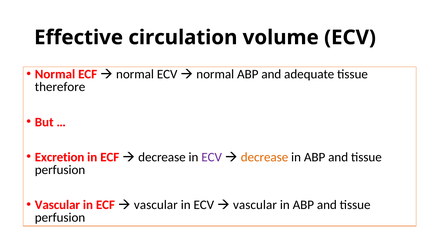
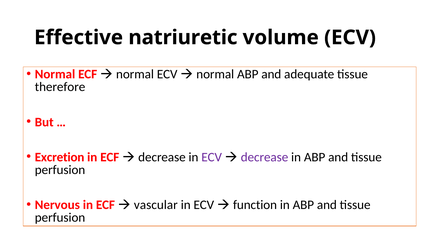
circulation: circulation -> natriuretic (183, 38)
decrease colour: orange -> purple (265, 157)
Vascular: Vascular -> Nervous (57, 205)
vascular: vascular -> function (255, 205)
